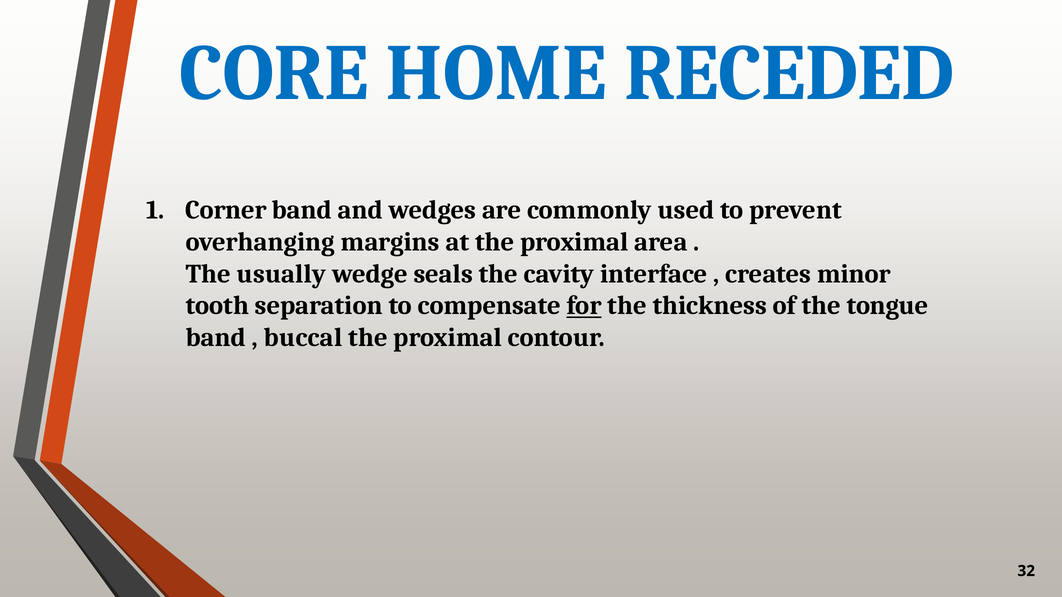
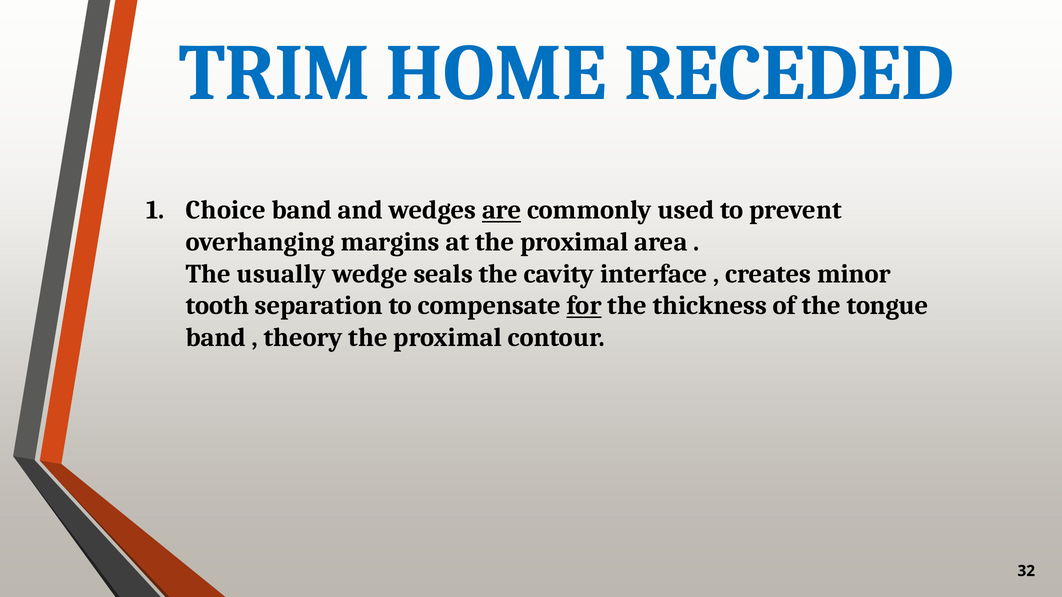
CORE: CORE -> TRIM (274, 73)
Corner: Corner -> Choice (226, 210)
are underline: none -> present (502, 210)
buccal: buccal -> theory (303, 338)
